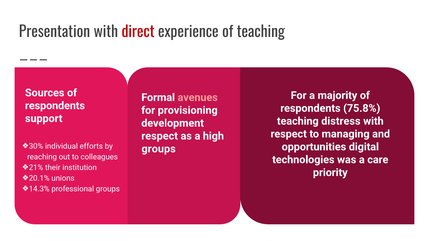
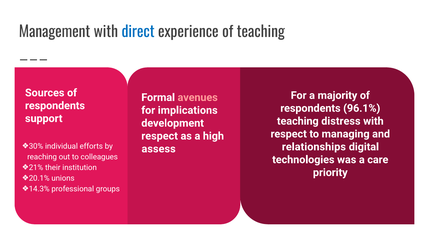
Presentation: Presentation -> Management (55, 32)
direct colour: red -> blue (138, 32)
75.8%: 75.8% -> 96.1% (362, 108)
provisioning: provisioning -> implications (188, 110)
opportunities: opportunities -> relationships (314, 147)
groups: groups -> assess (159, 149)
